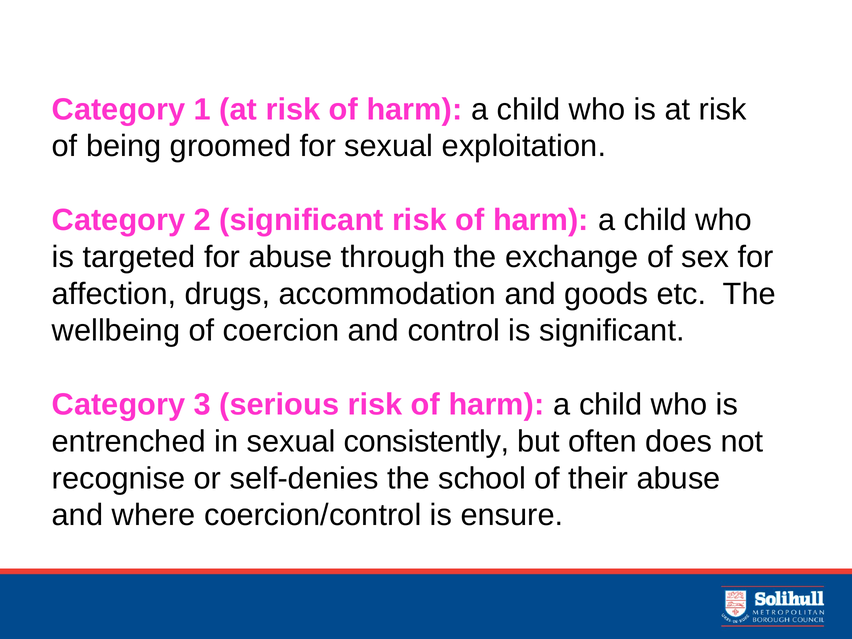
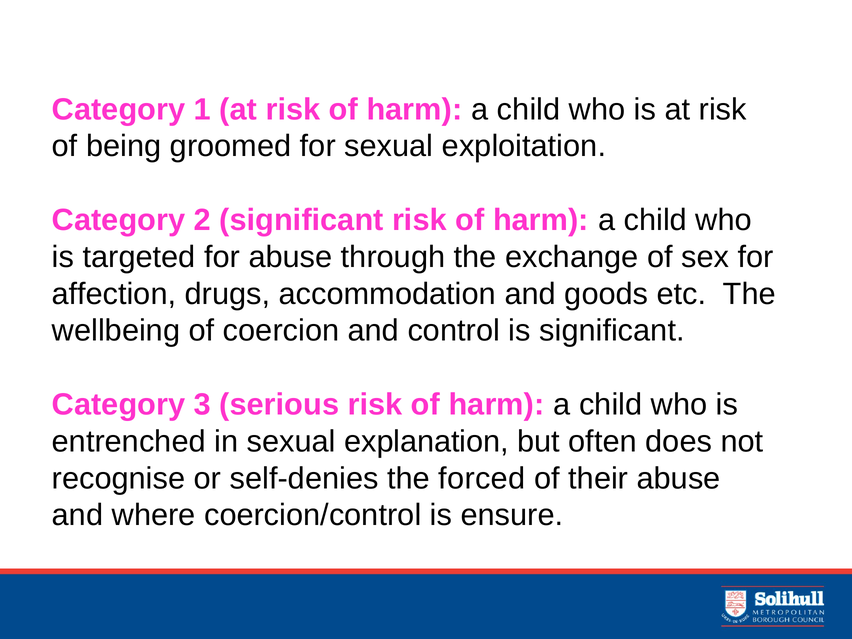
consistently: consistently -> explanation (426, 442)
school: school -> forced (482, 478)
